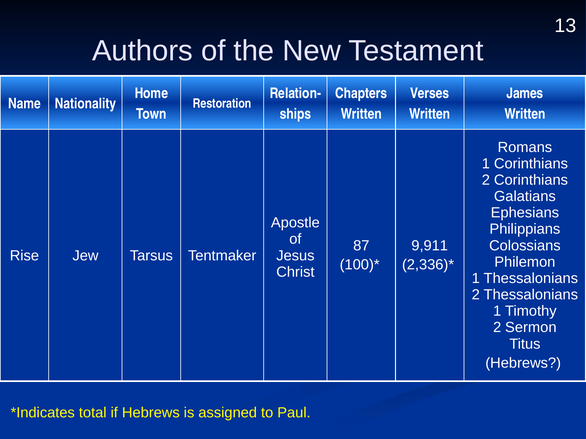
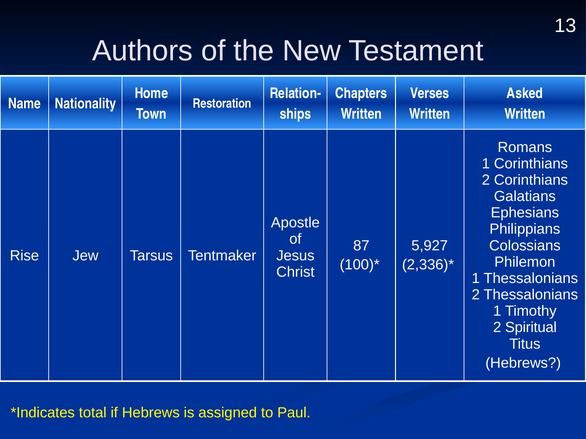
James: James -> Asked (525, 93)
9,911: 9,911 -> 5,927 (430, 246)
Sermon: Sermon -> Spiritual (531, 328)
